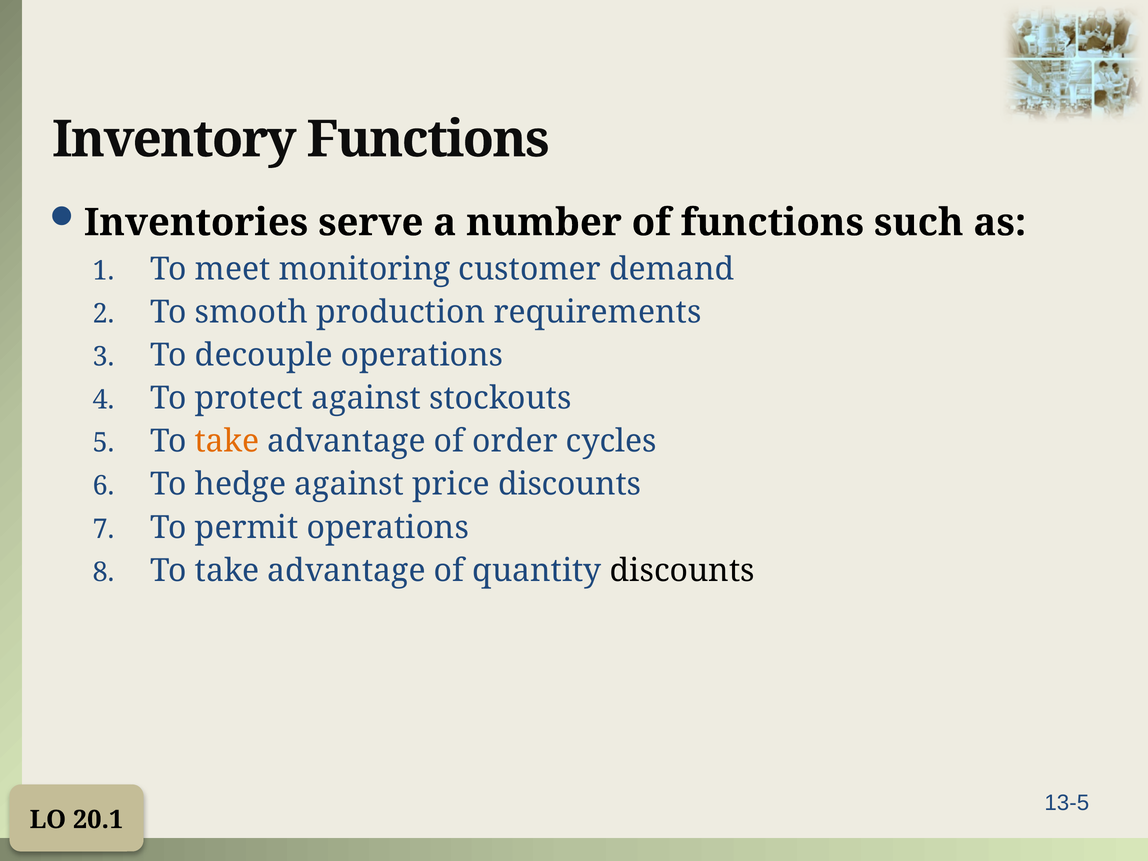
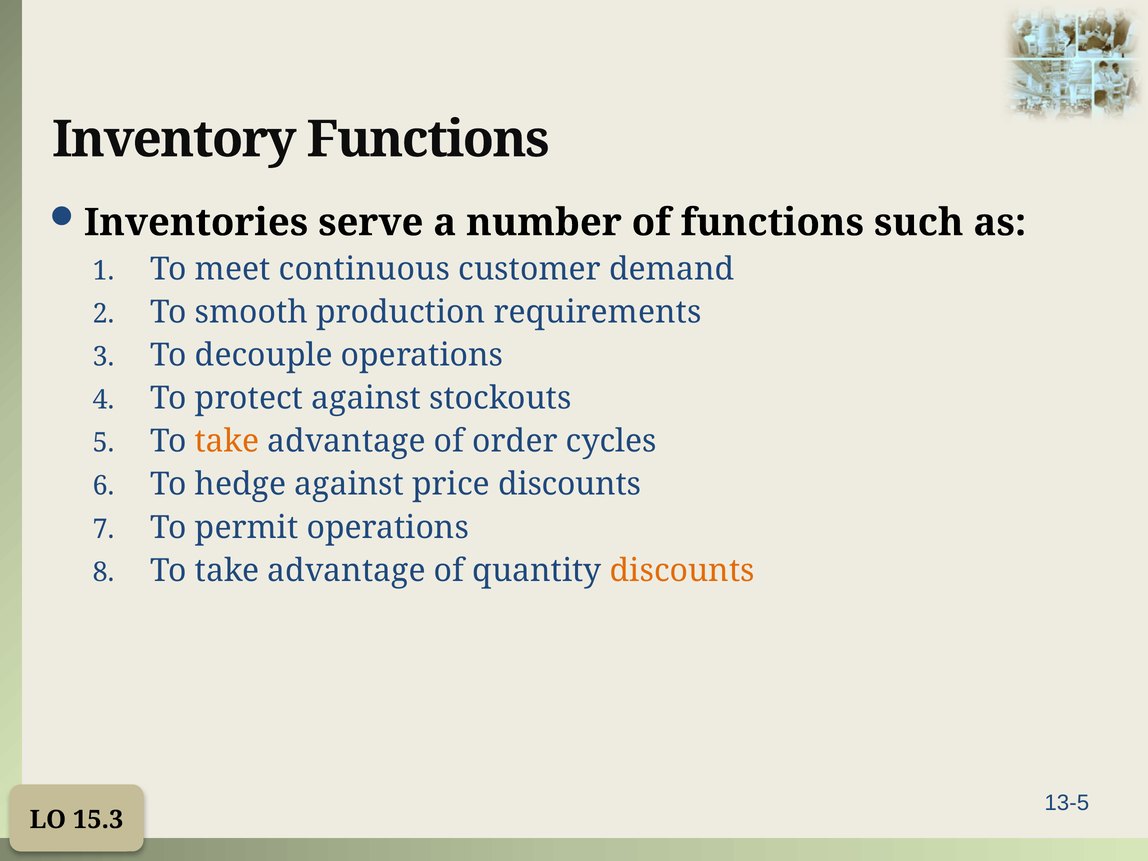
monitoring: monitoring -> continuous (364, 269)
discounts colour: black -> orange (682, 571)
20.1: 20.1 -> 15.3 (98, 820)
